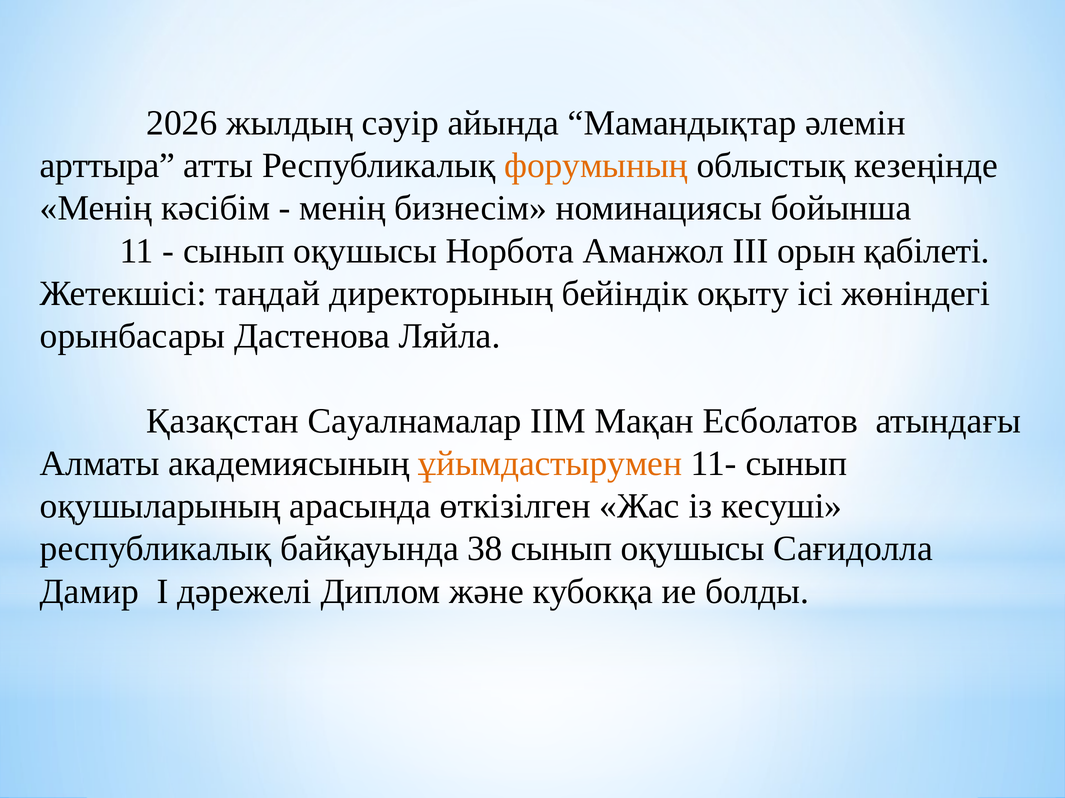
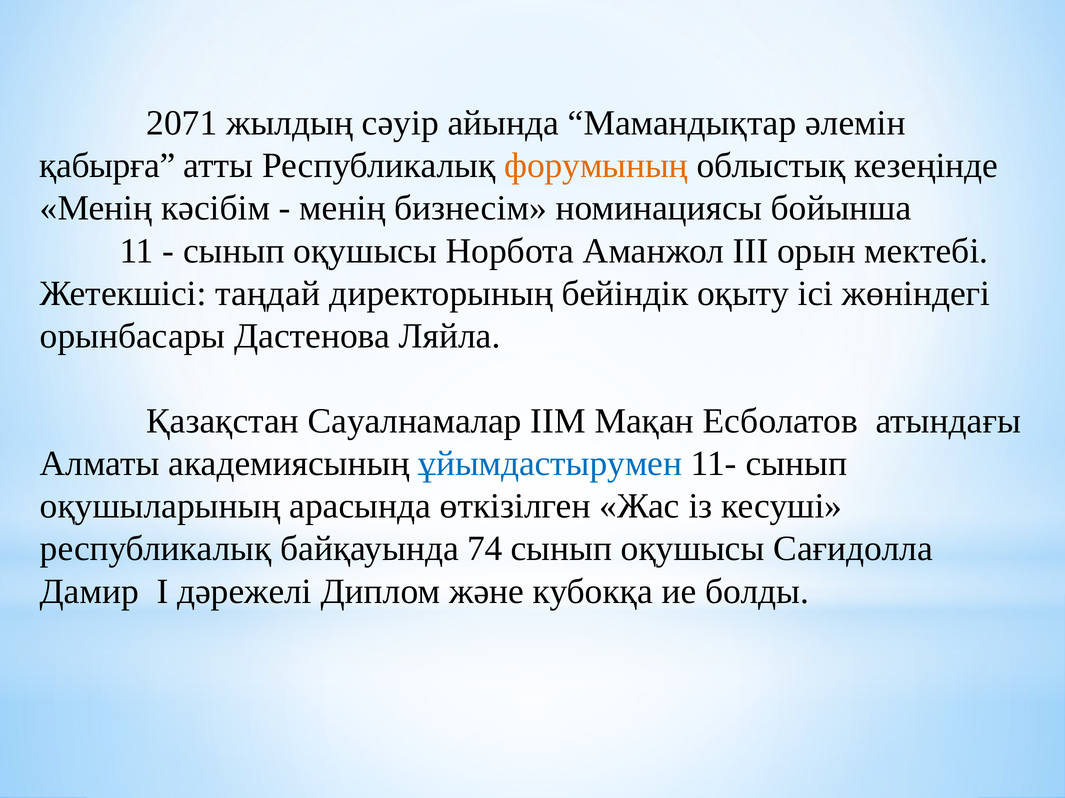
2026: 2026 -> 2071 (182, 123)
арттыра: арттыра -> қабырға (107, 166)
қабілеті: қабілеті -> мектебі (926, 251)
ұйымдастырумен colour: orange -> blue (550, 464)
38: 38 -> 74 (485, 549)
